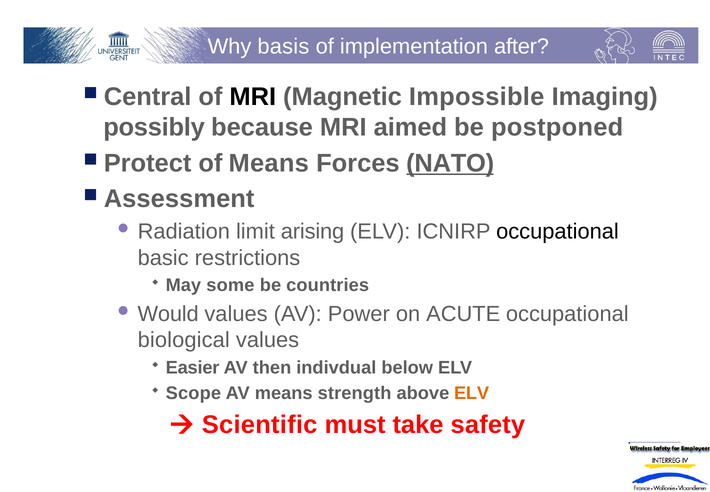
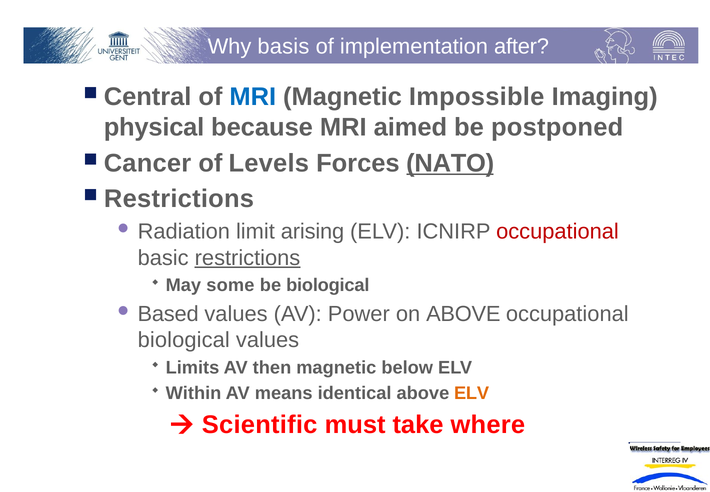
MRI colour: black -> blue (253, 97)
possibly: possibly -> physical (154, 127)
Protect: Protect -> Cancer (147, 163)
of Means: Means -> Levels (269, 163)
Assessment: Assessment -> Restrictions (179, 199)
occupational colour: black -> red (557, 231)
restrictions underline: none -> present (247, 258)
be countries: countries -> biological (328, 285)
Would: Would -> Based (168, 314)
on ACUTE: ACUTE -> ABOVE (463, 314)
Easier: Easier -> Limits (192, 367)
then indivdual: indivdual -> magnetic (336, 367)
Scope: Scope -> Within (193, 393)
strength: strength -> identical (355, 393)
safety: safety -> where (488, 425)
